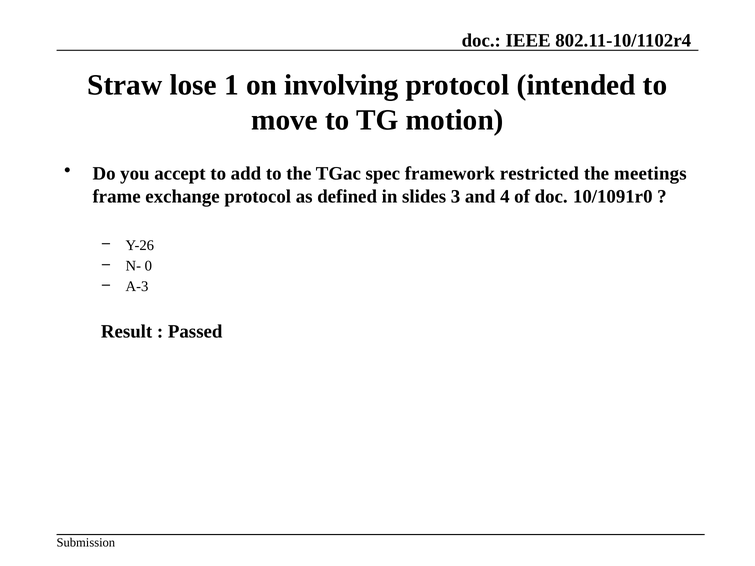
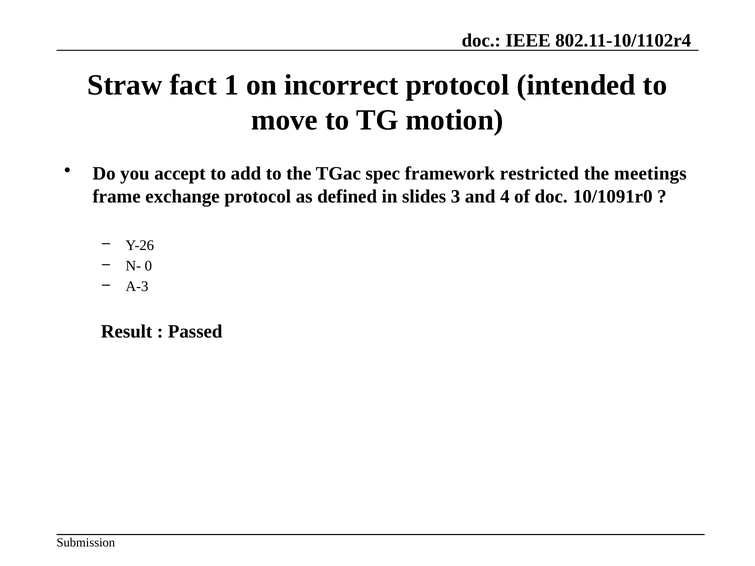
lose: lose -> fact (193, 85)
involving: involving -> incorrect (341, 85)
